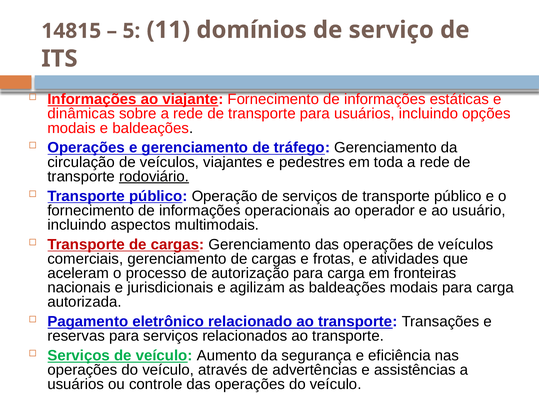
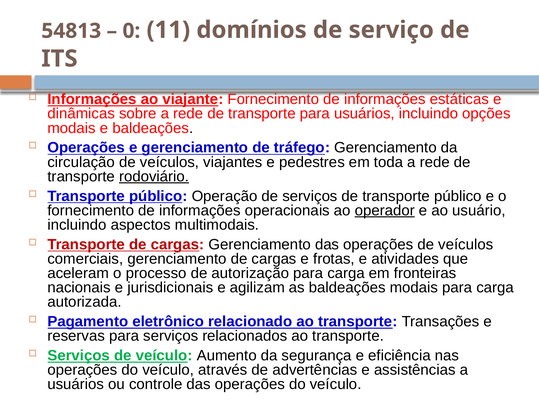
14815: 14815 -> 54813 (71, 31)
5: 5 -> 0 (131, 31)
operador underline: none -> present (385, 211)
